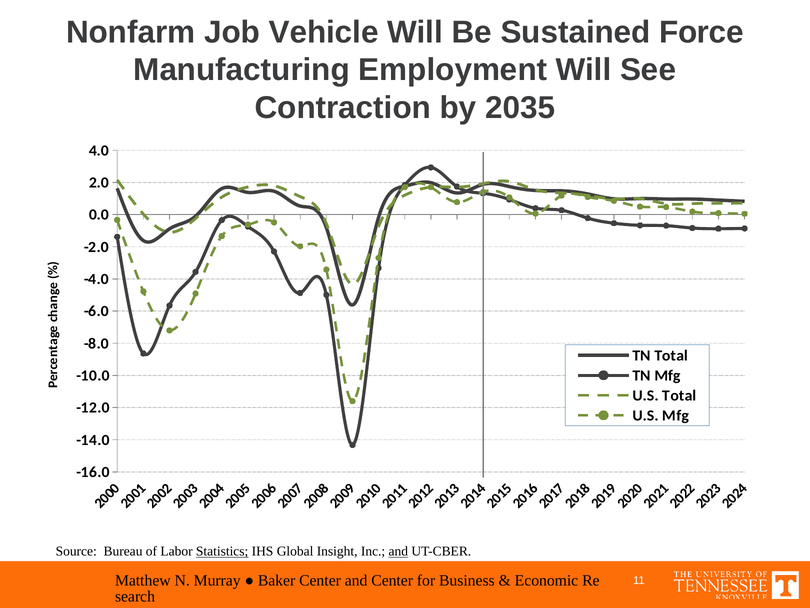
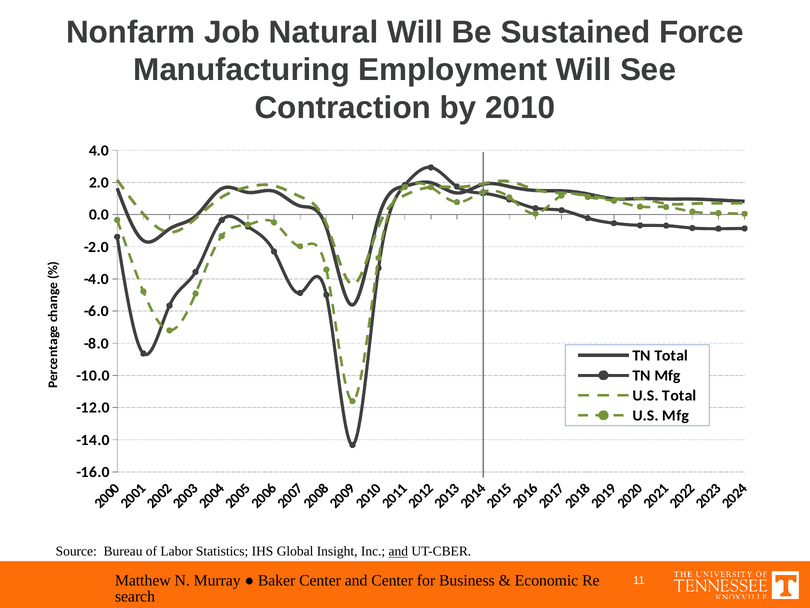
Vehicle: Vehicle -> Natural (324, 32)
2035: 2035 -> 2010 (520, 108)
Statistics underline: present -> none (222, 551)
